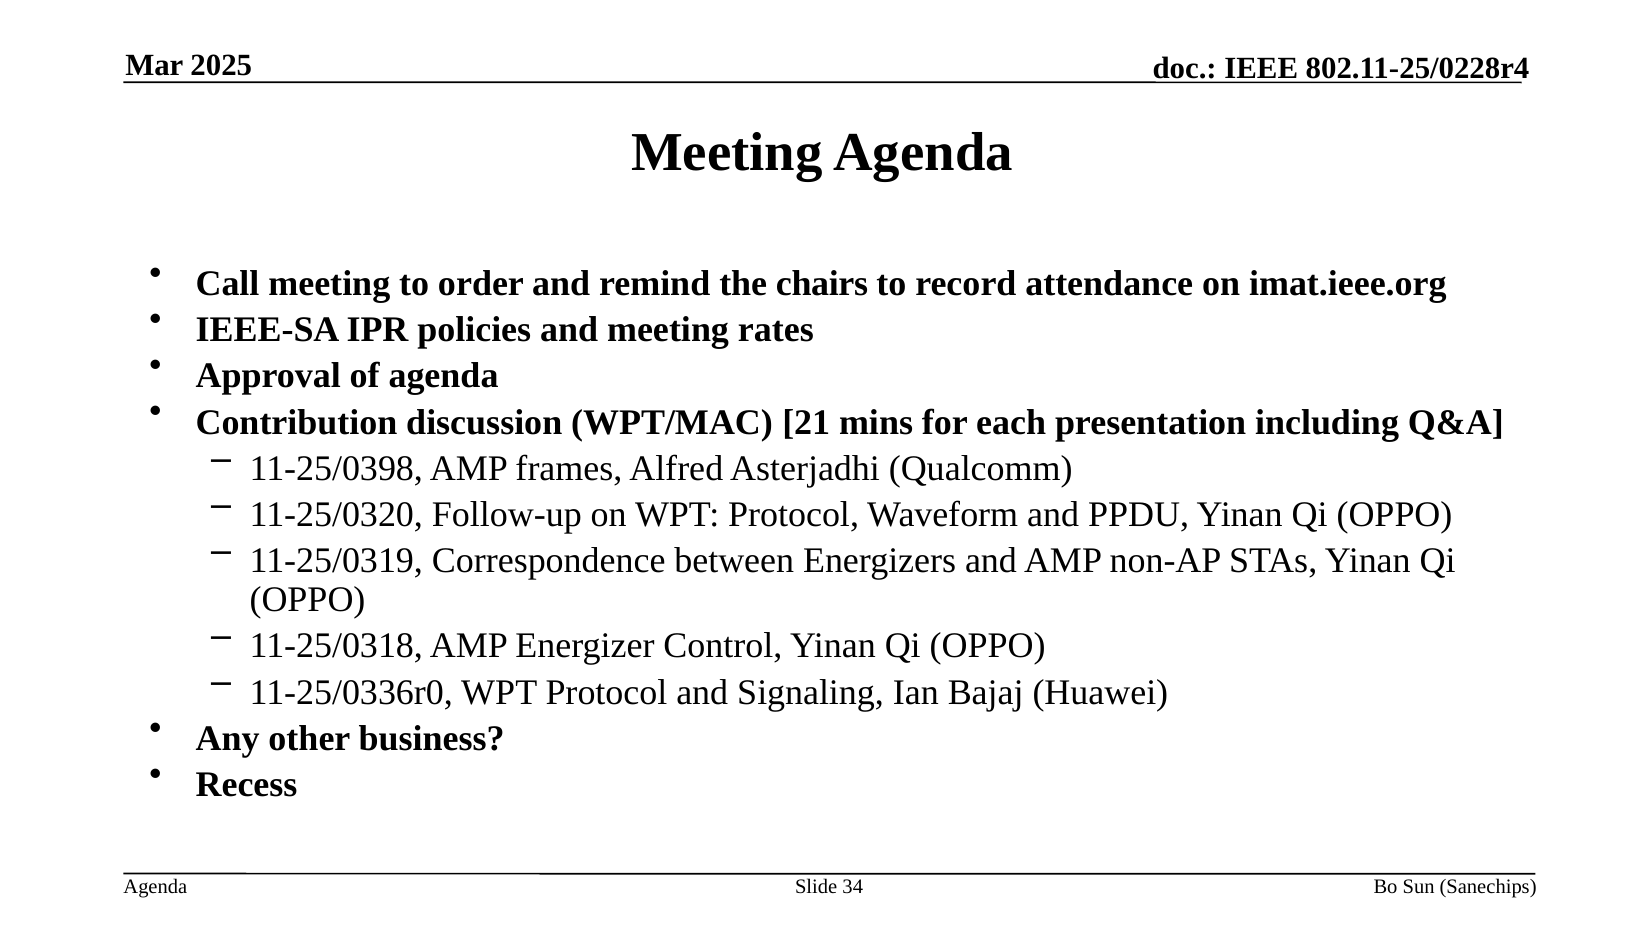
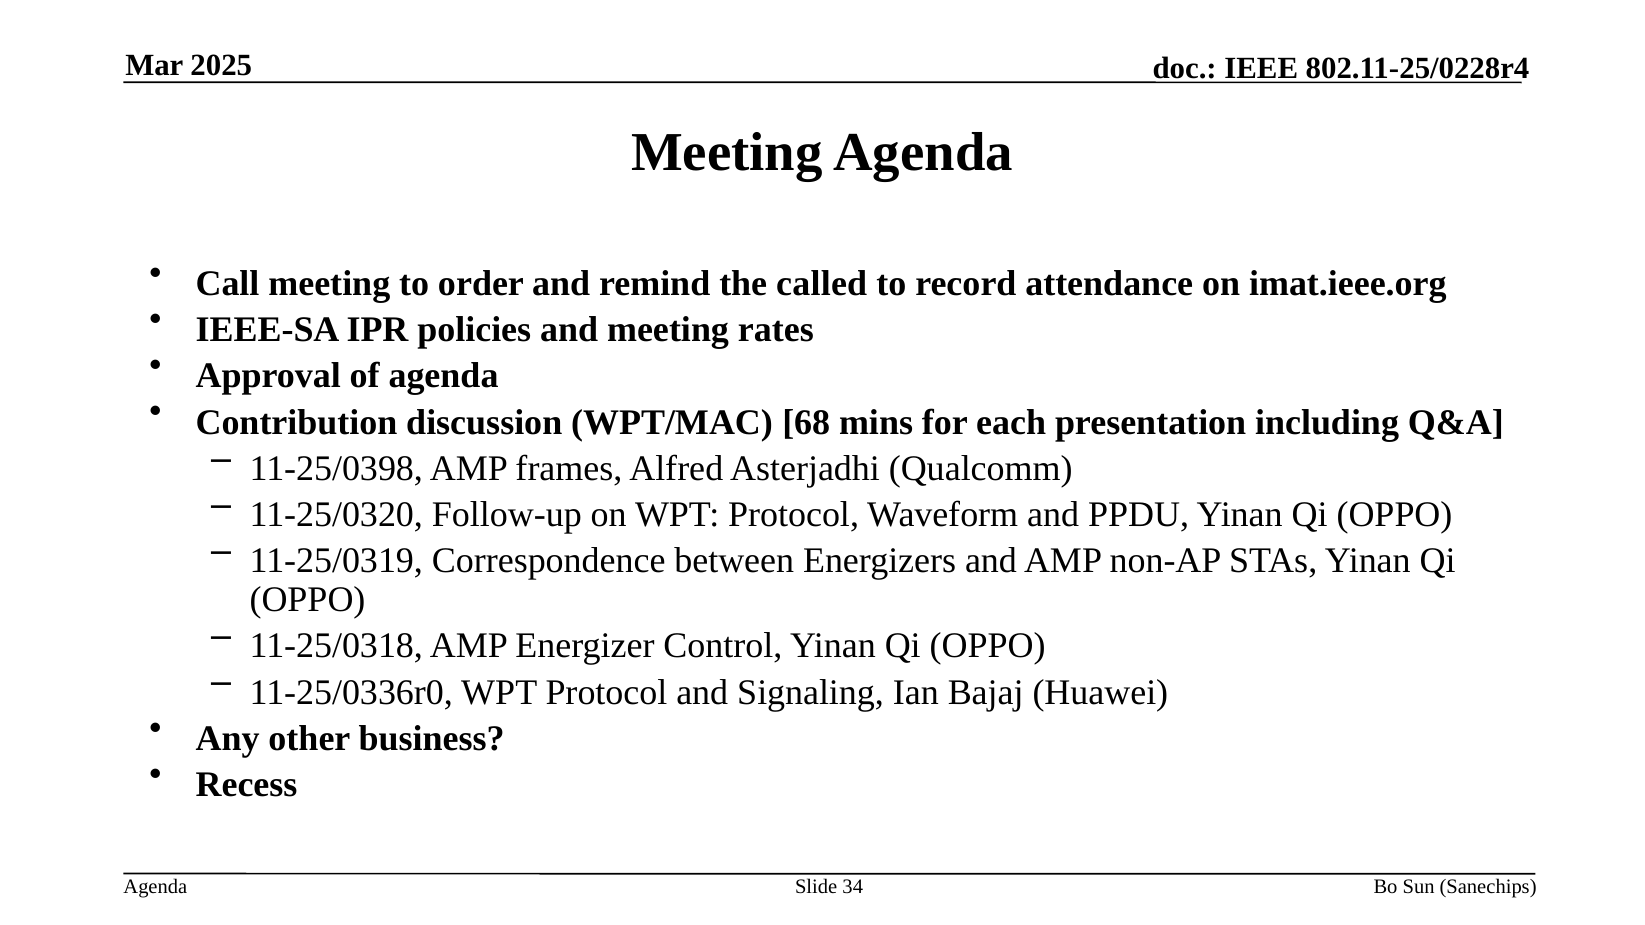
chairs: chairs -> called (822, 284)
21: 21 -> 68 (806, 422)
